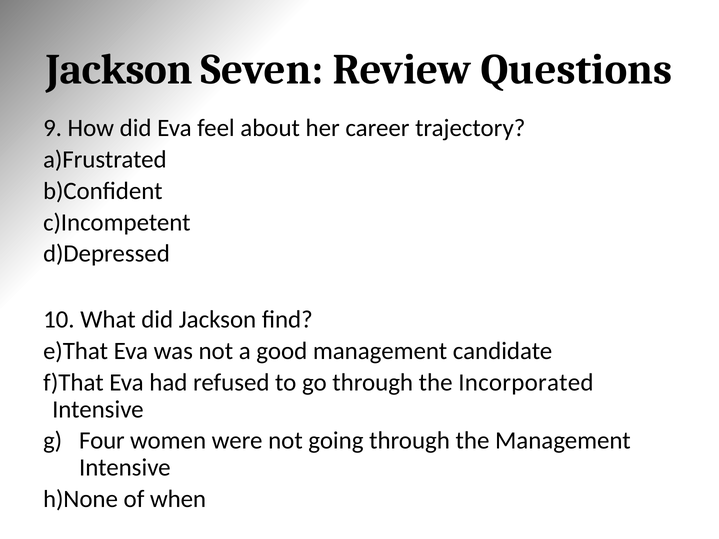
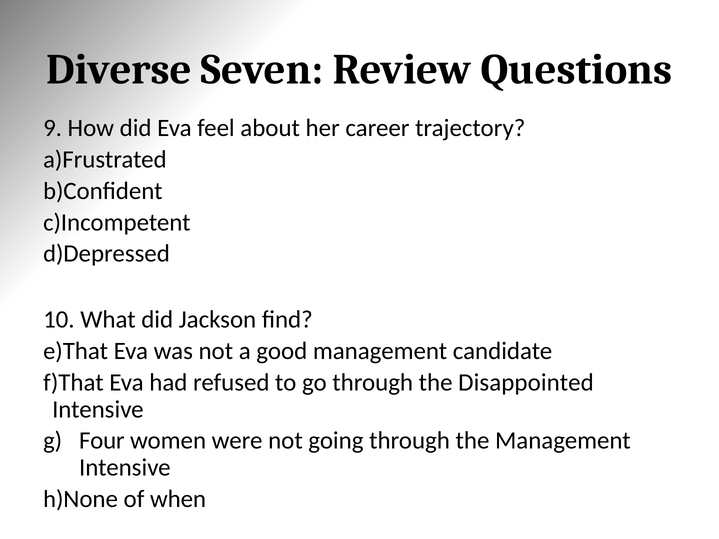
Jackson: Jackson -> Diverse (119, 70)
Incorporated: Incorporated -> Disappointed (526, 383)
